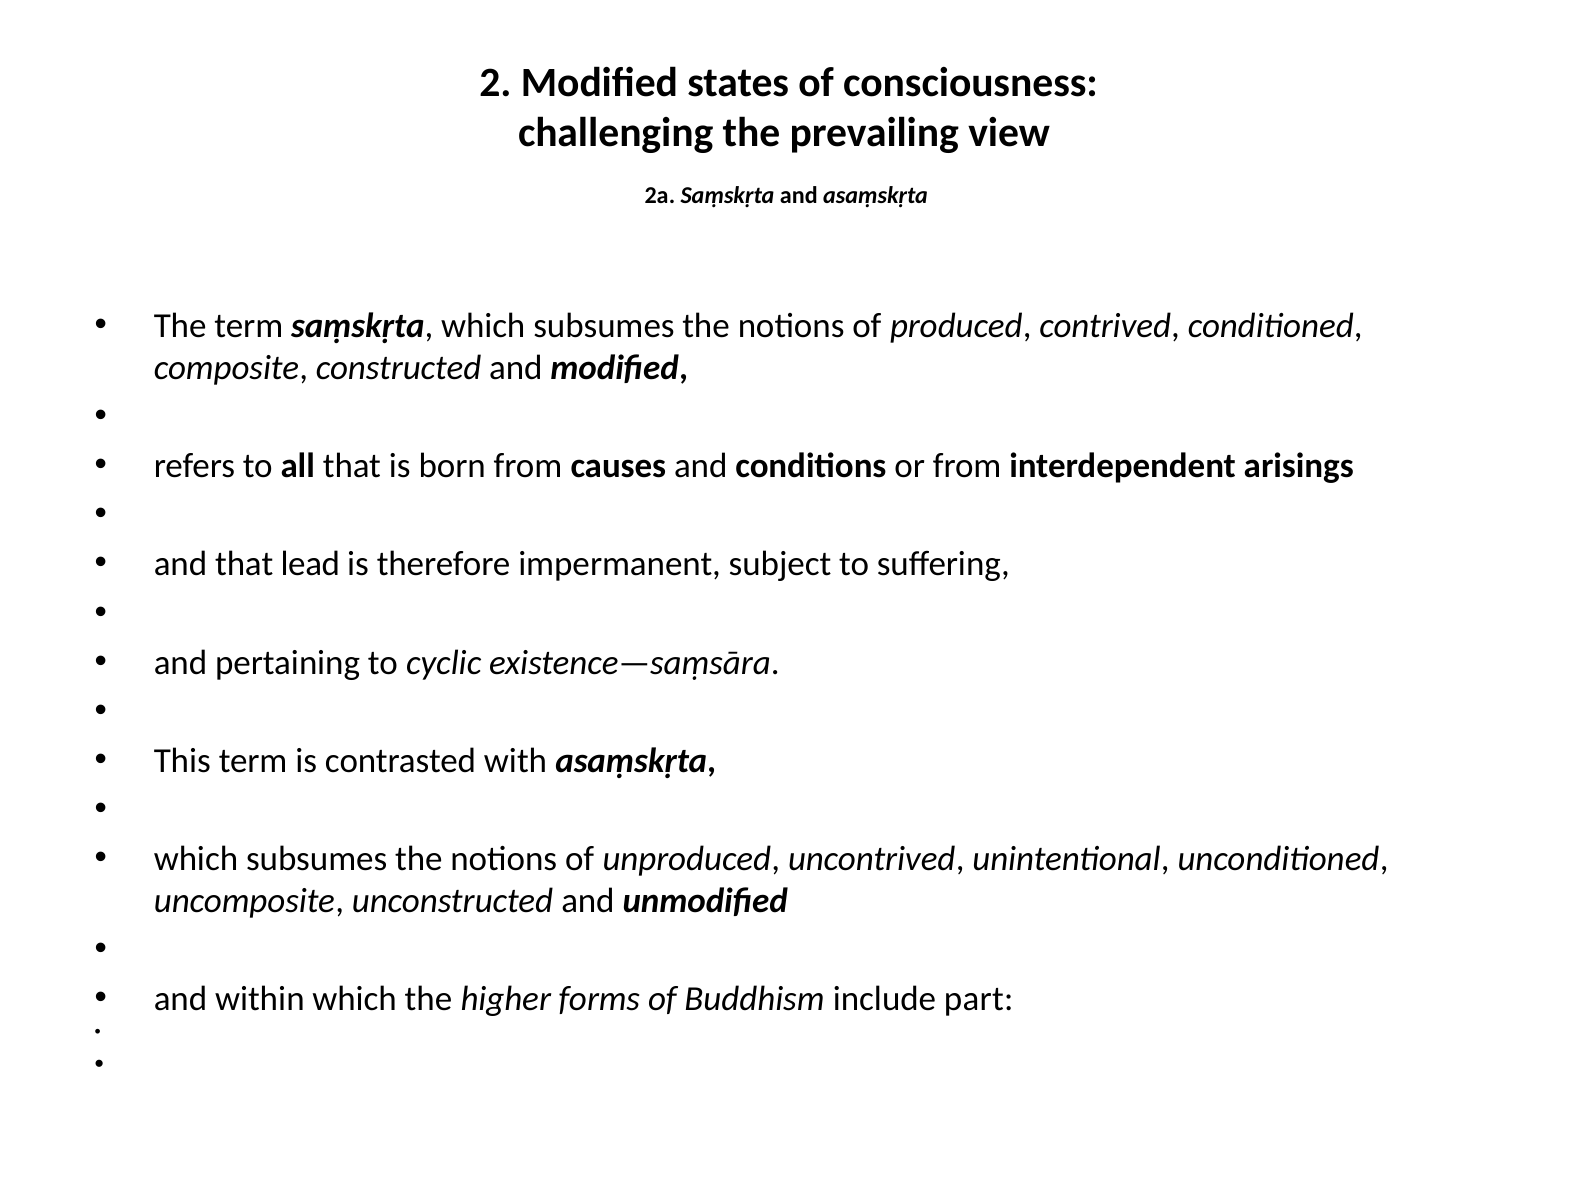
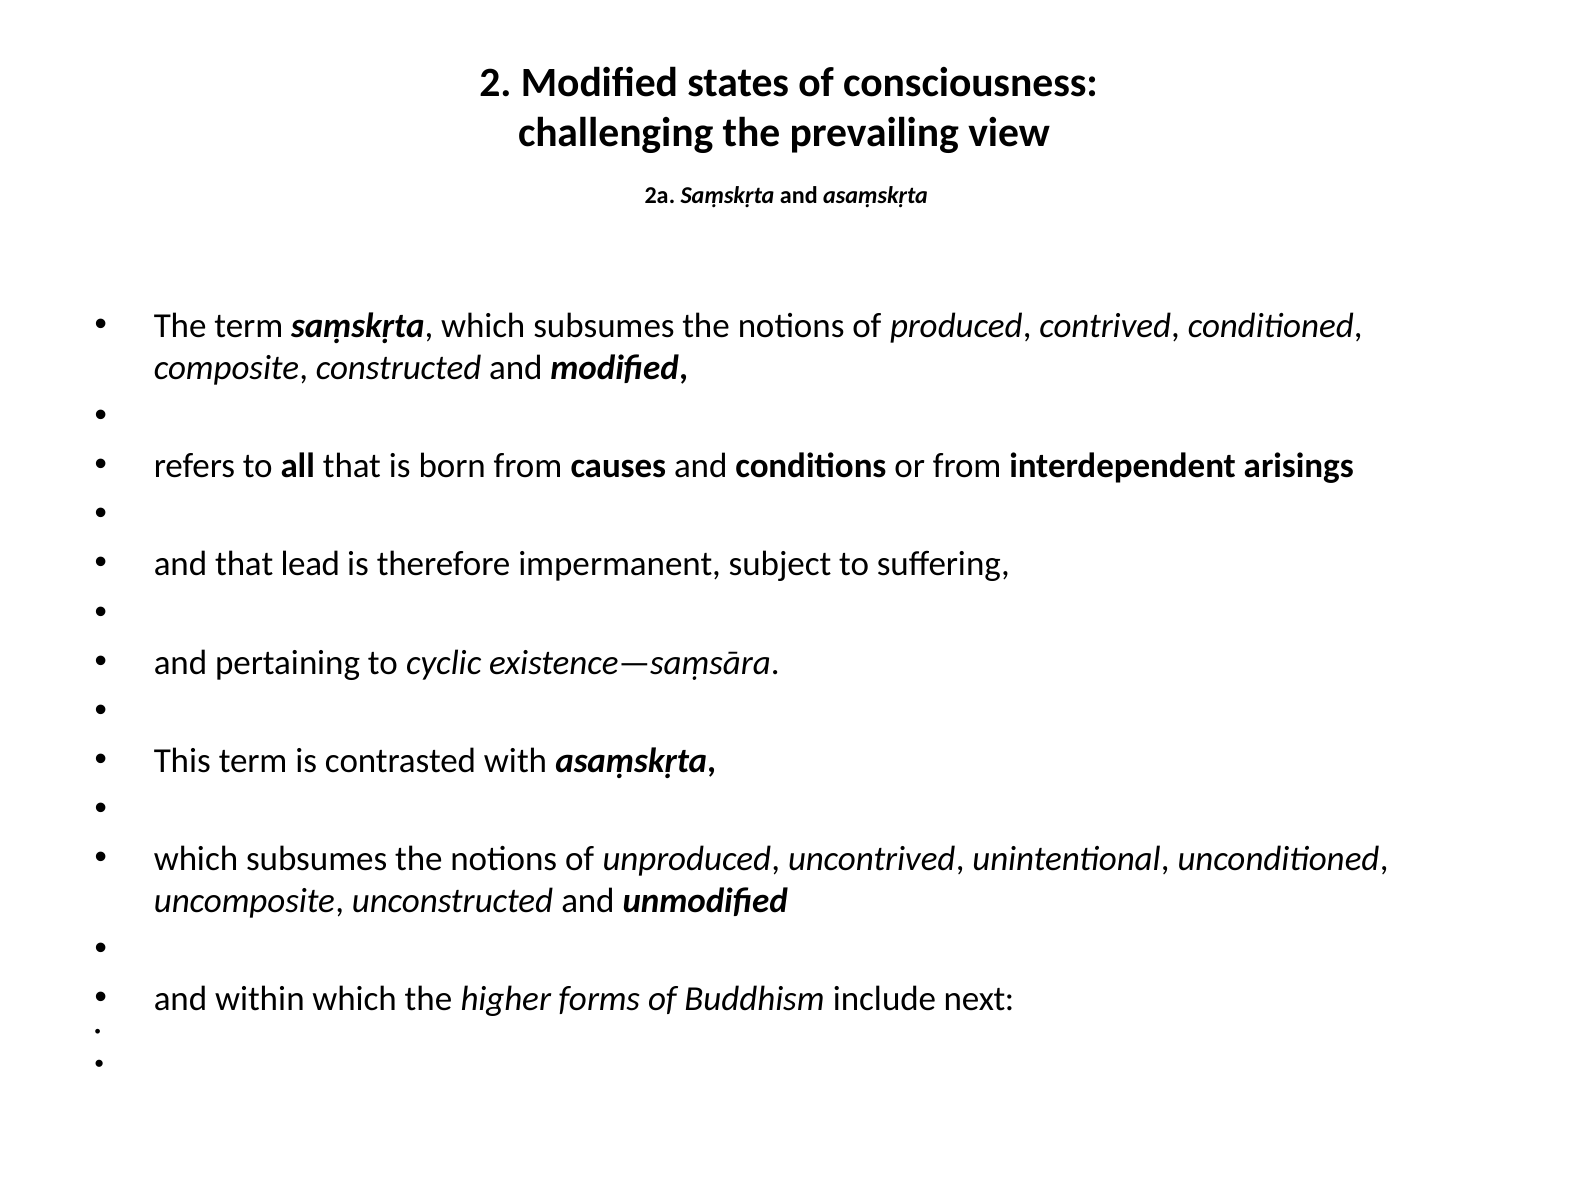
part: part -> next (979, 999)
